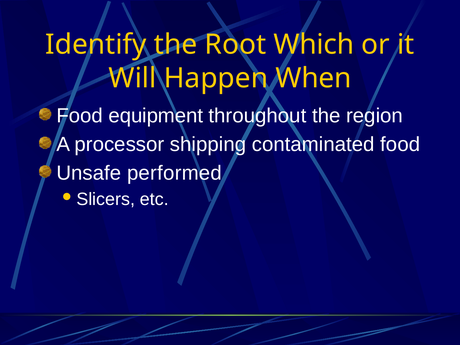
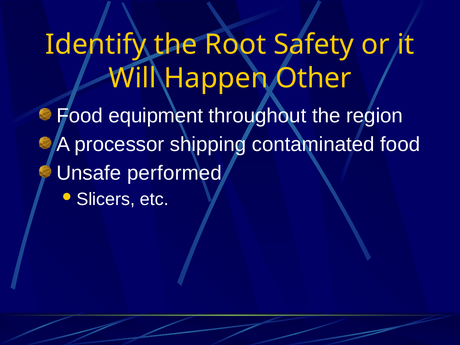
Which: Which -> Safety (314, 45)
When: When -> Other (313, 78)
